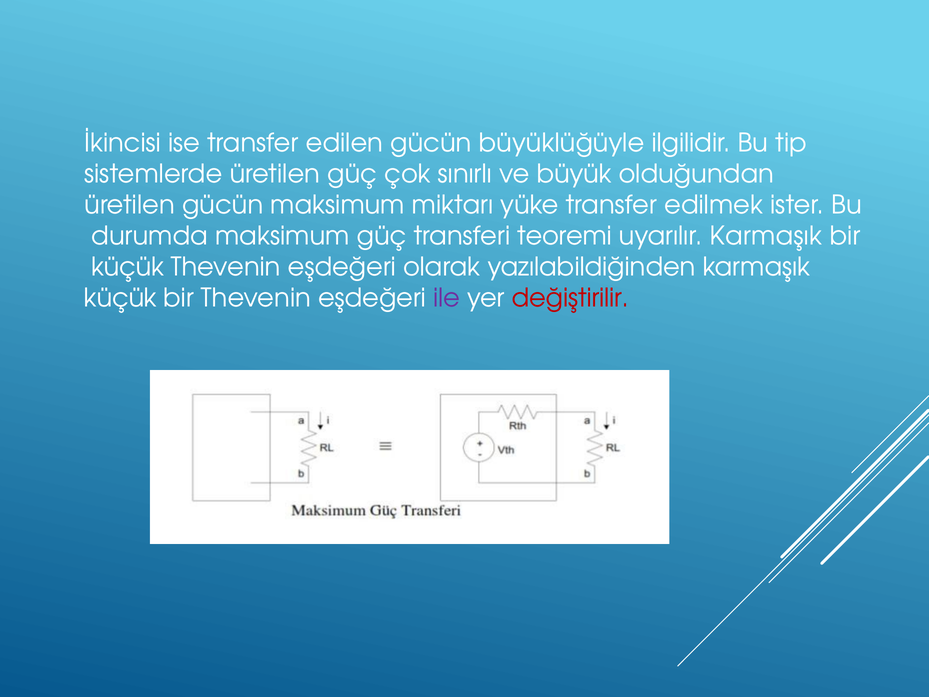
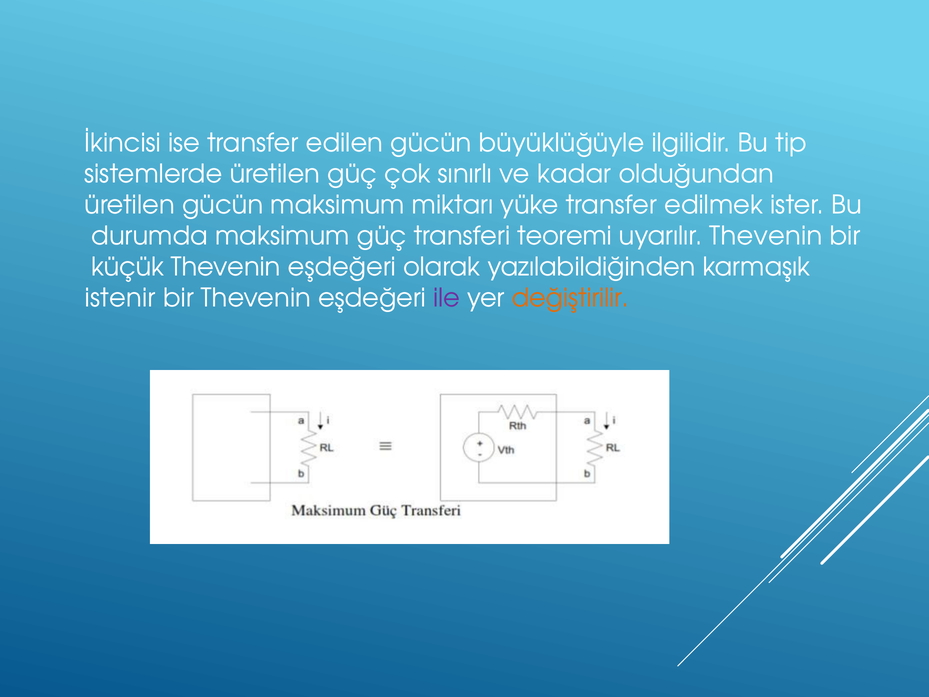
büyük: büyük -> kadar (574, 174)
uyarılır Karmaşık: Karmaşık -> Thevenin (766, 236)
küçük: küçük -> istenir (120, 298)
değiştirilir colour: red -> orange (570, 298)
